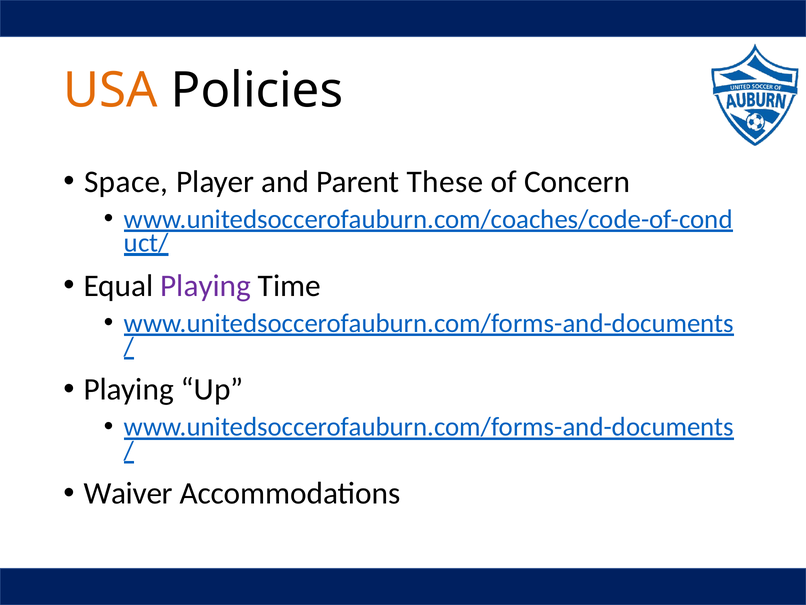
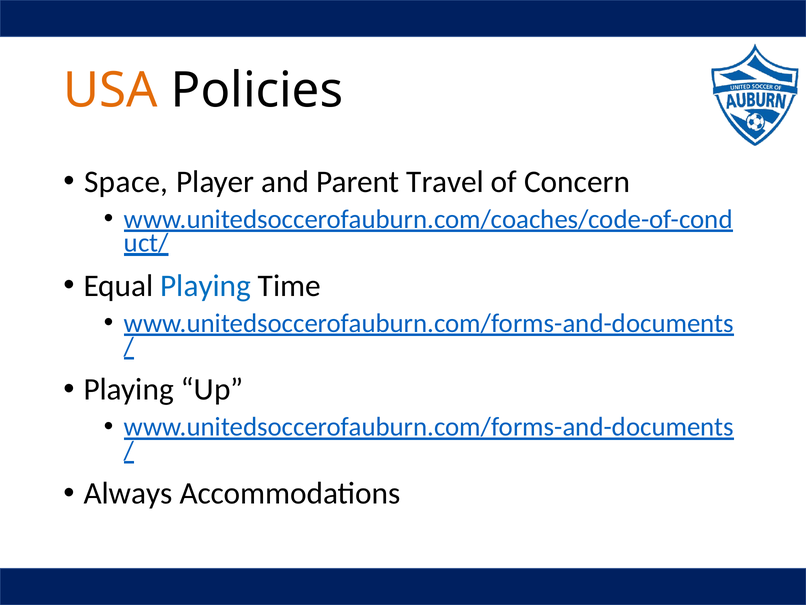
These: These -> Travel (445, 182)
Playing colour: purple -> blue (206, 285)
Waiver: Waiver -> Always (128, 493)
